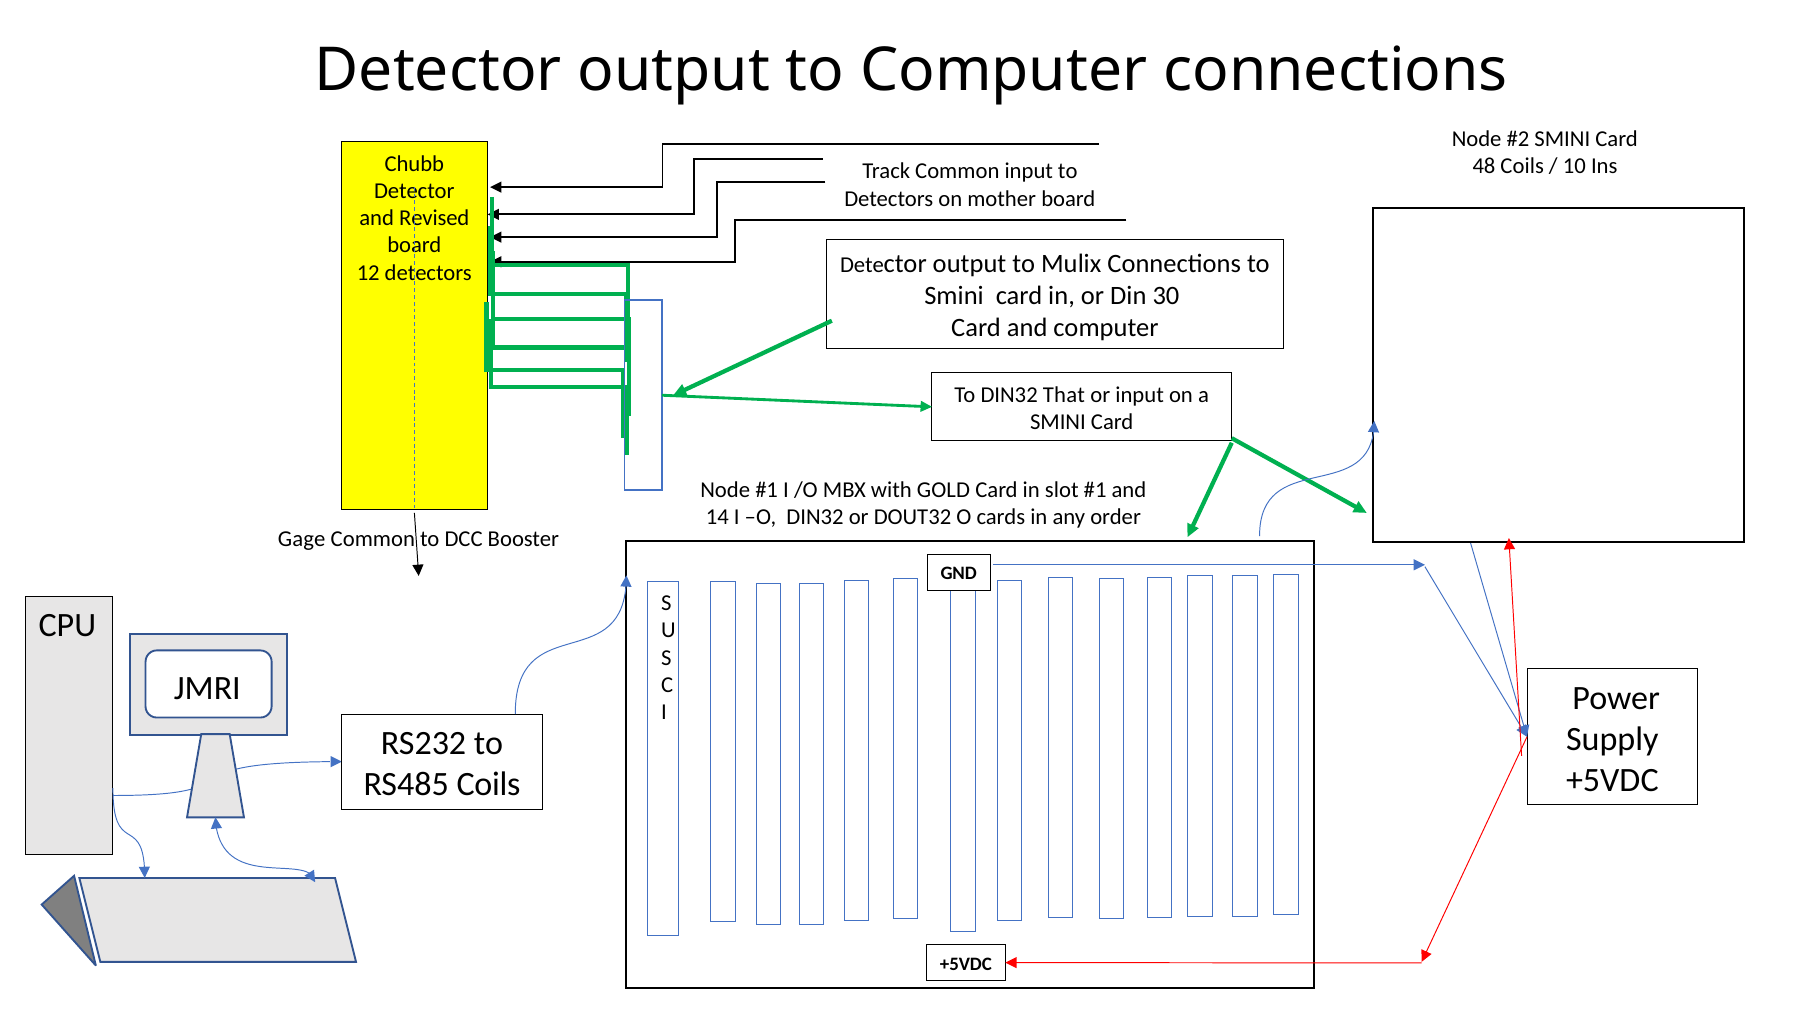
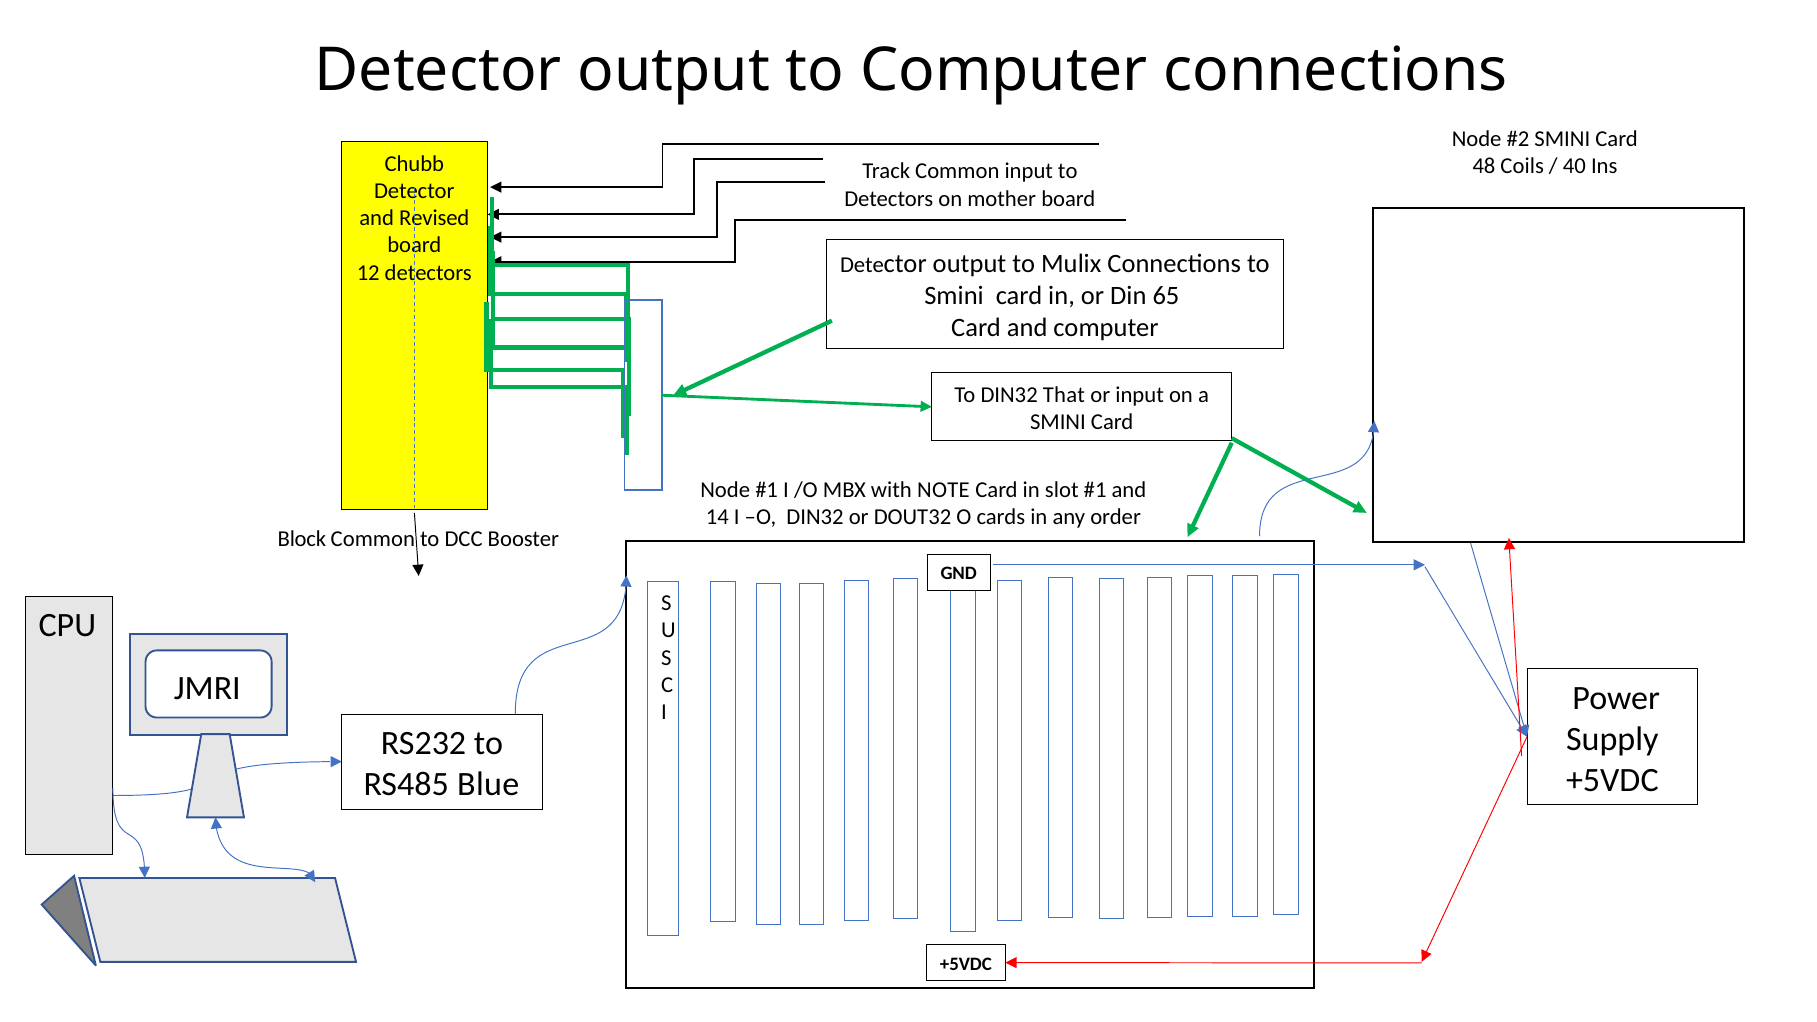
10: 10 -> 40 (1574, 166)
30: 30 -> 65 (1166, 296)
GOLD: GOLD -> NOTE (943, 490)
Gage: Gage -> Block (302, 539)
RS485 Coils: Coils -> Blue (488, 784)
